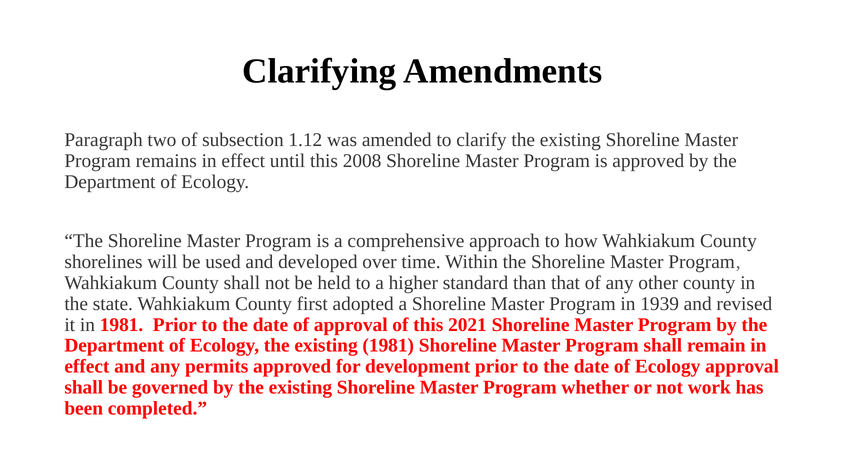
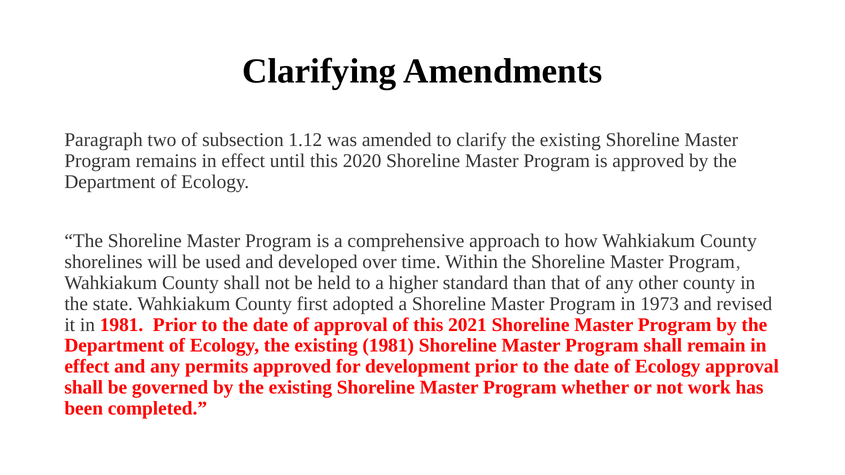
2008: 2008 -> 2020 (362, 161)
1939: 1939 -> 1973 (660, 304)
